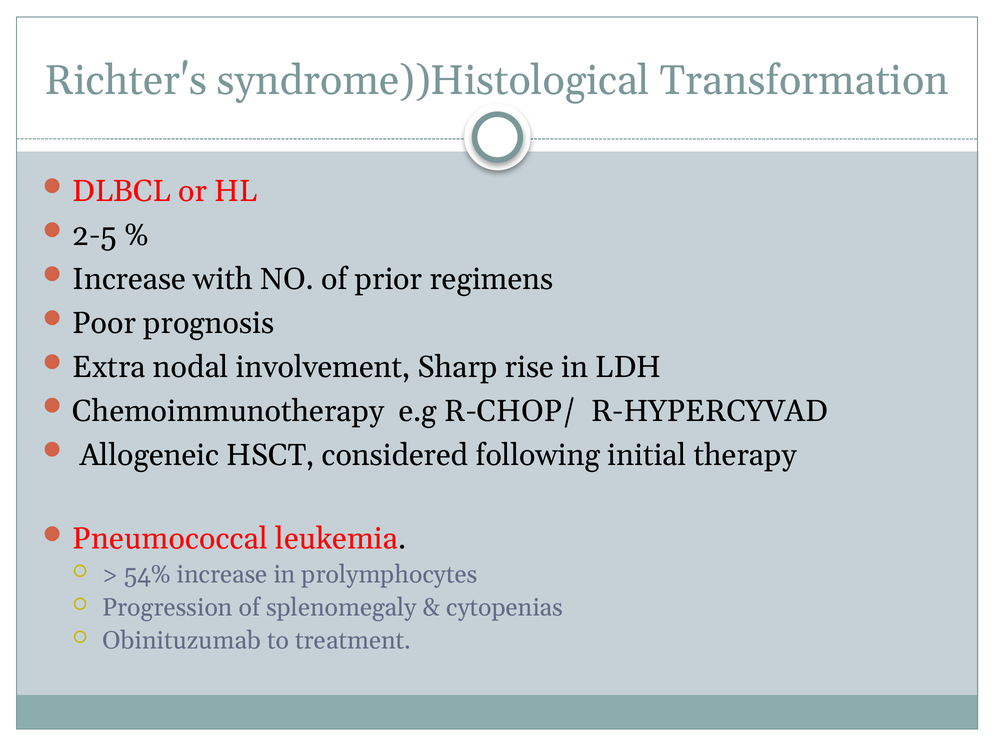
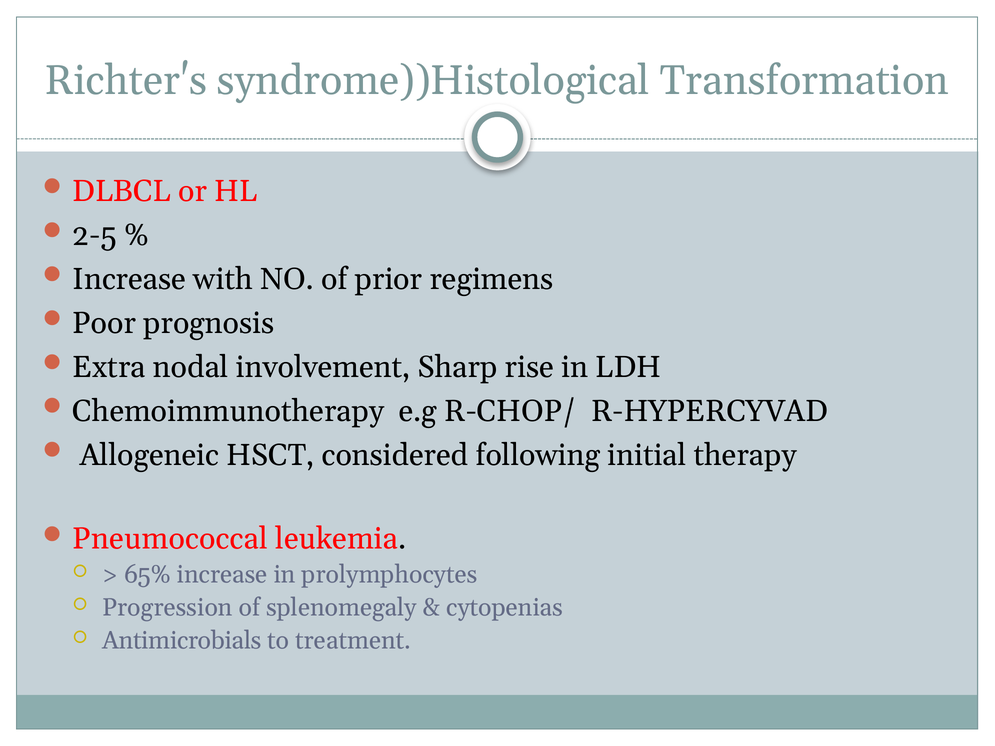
54%: 54% -> 65% (148, 575)
Obinituzumab: Obinituzumab -> Antimicrobials (182, 641)
